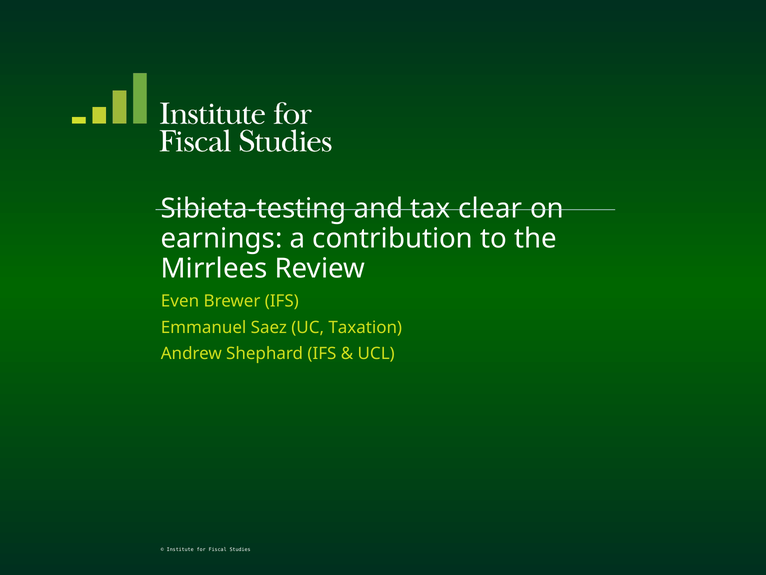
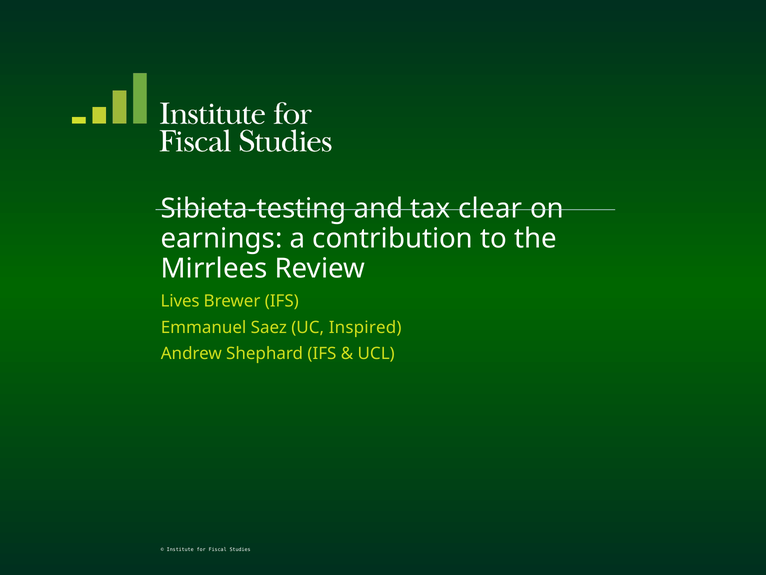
Even: Even -> Lives (180, 301)
Taxation: Taxation -> Inspired (365, 327)
